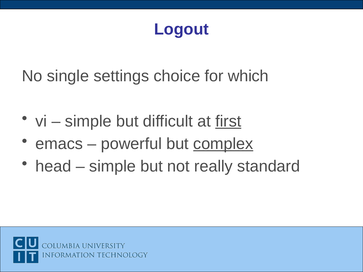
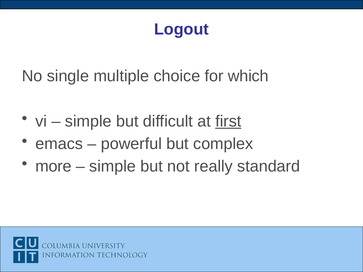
settings: settings -> multiple (121, 76)
complex underline: present -> none (223, 144)
head: head -> more (53, 167)
